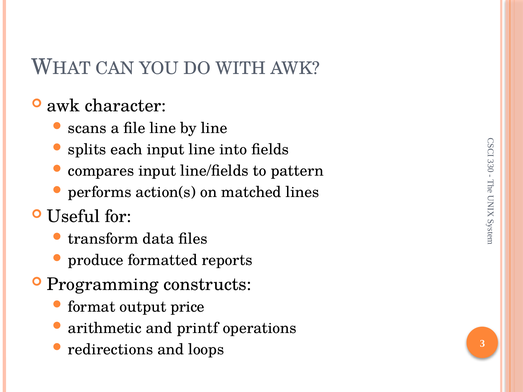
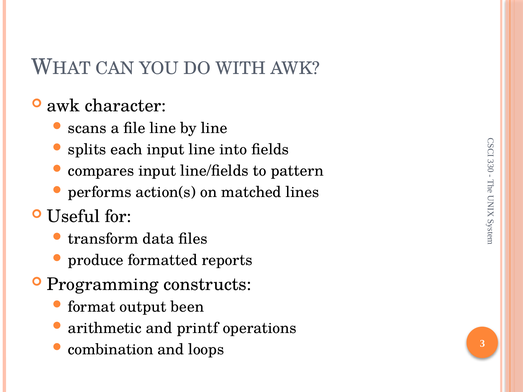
price: price -> been (187, 307)
redirections: redirections -> combination (111, 350)
